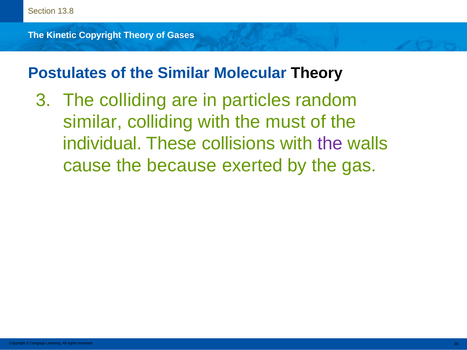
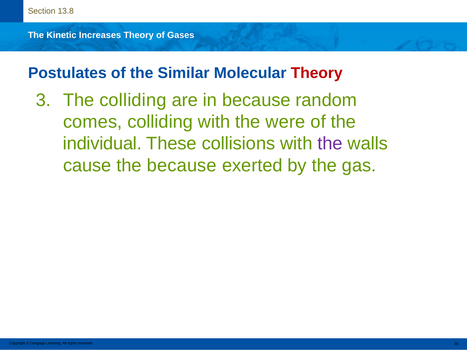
Kinetic Copyright: Copyright -> Increases (100, 35)
Theory colour: black -> red (317, 73)
in particles: particles -> because (256, 100)
similar: similar -> comes (93, 122)
must: must -> were (285, 122)
